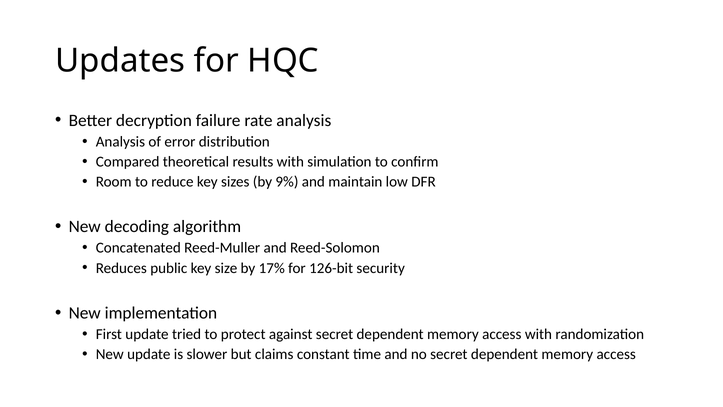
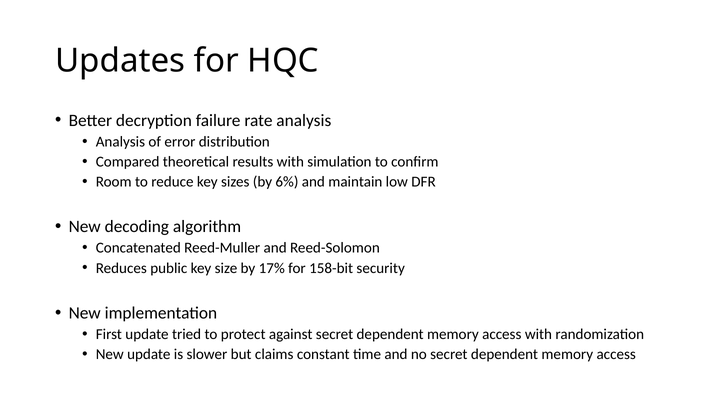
9%: 9% -> 6% (287, 182)
126-bit: 126-bit -> 158-bit (331, 268)
